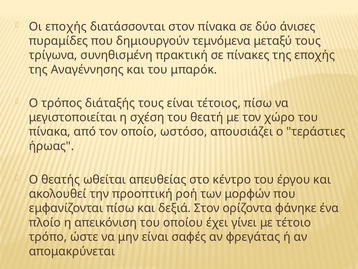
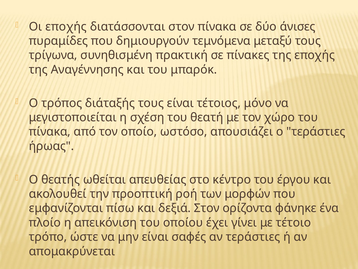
τέτοιος πίσω: πίσω -> μόνο (258, 103)
αν φρεγάτας: φρεγάτας -> τεράστιες (253, 237)
